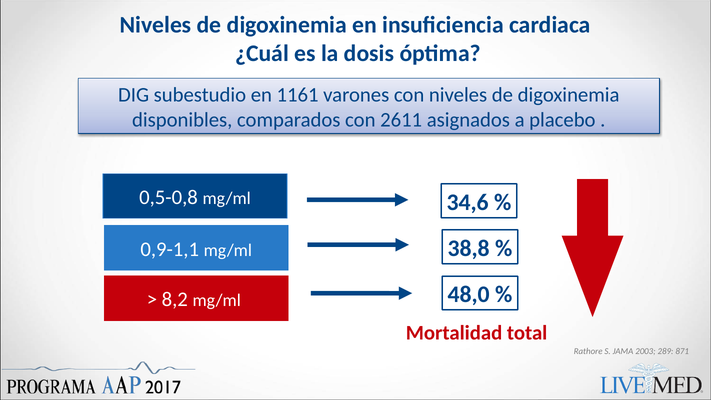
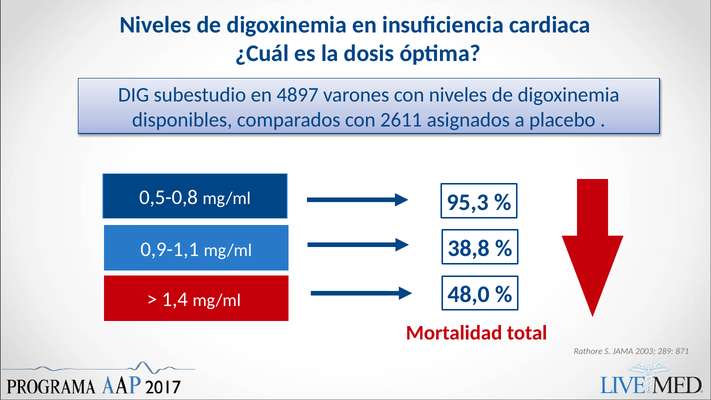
1161: 1161 -> 4897 (298, 95)
34,6: 34,6 -> 95,3 (468, 202)
8,2: 8,2 -> 1,4 (175, 300)
